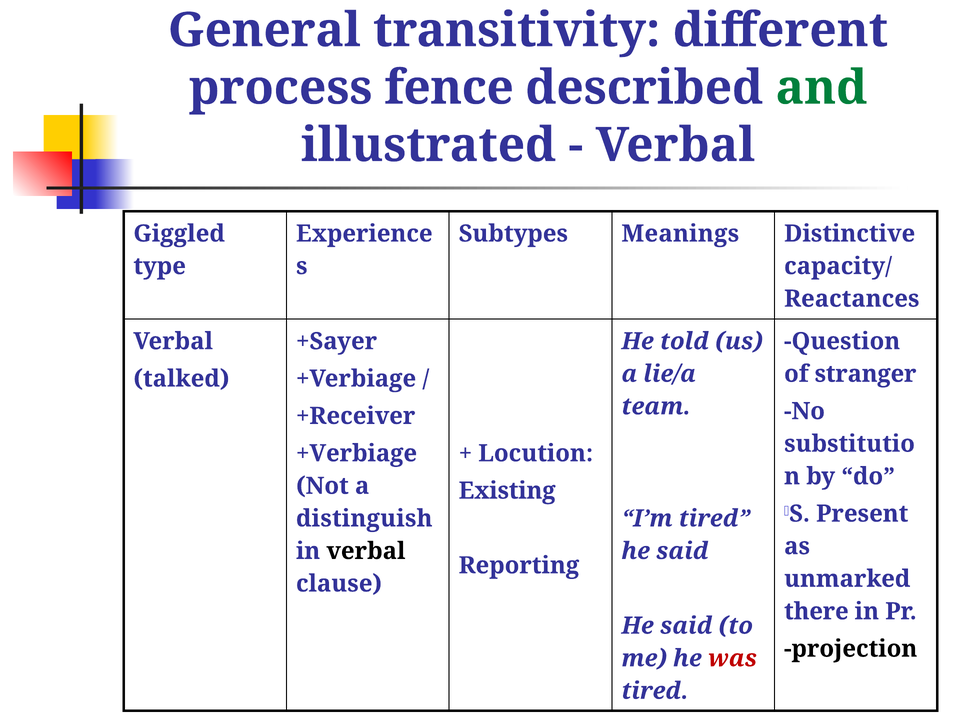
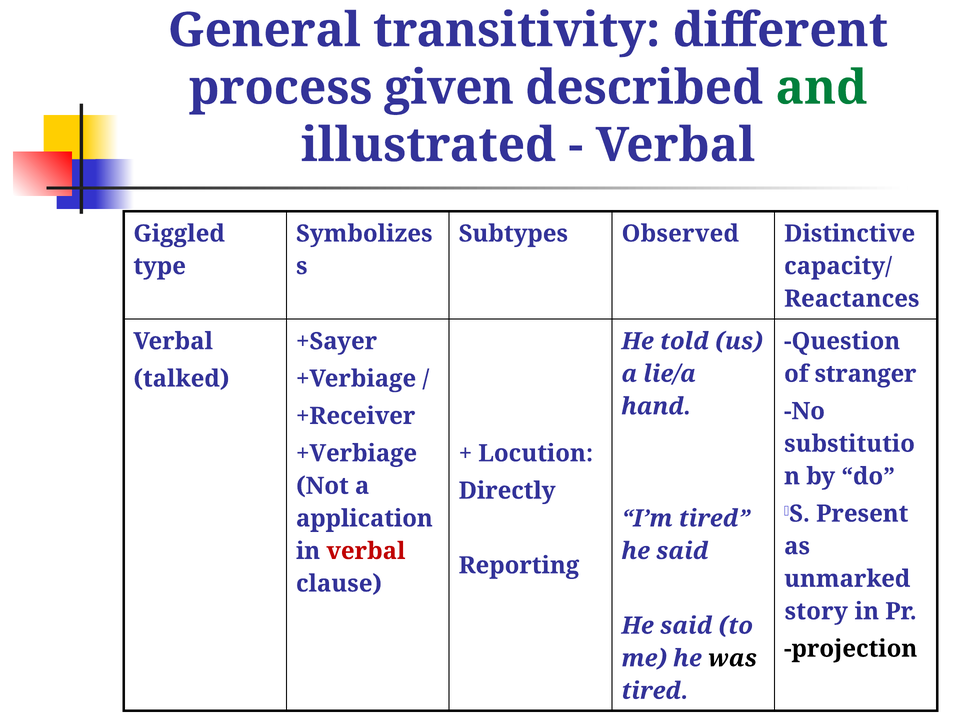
fence: fence -> given (449, 88)
Experience: Experience -> Symbolizes (364, 234)
Meanings: Meanings -> Observed (680, 234)
team: team -> hand (656, 406)
Existing: Existing -> Directly (507, 491)
distinguish: distinguish -> application (364, 518)
verbal colour: black -> red (366, 551)
there: there -> story (816, 611)
was colour: red -> black (732, 658)
